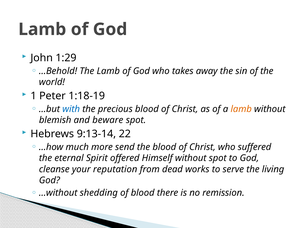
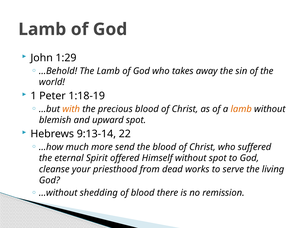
with colour: blue -> orange (71, 109)
beware: beware -> upward (108, 121)
reputation: reputation -> priesthood (115, 170)
